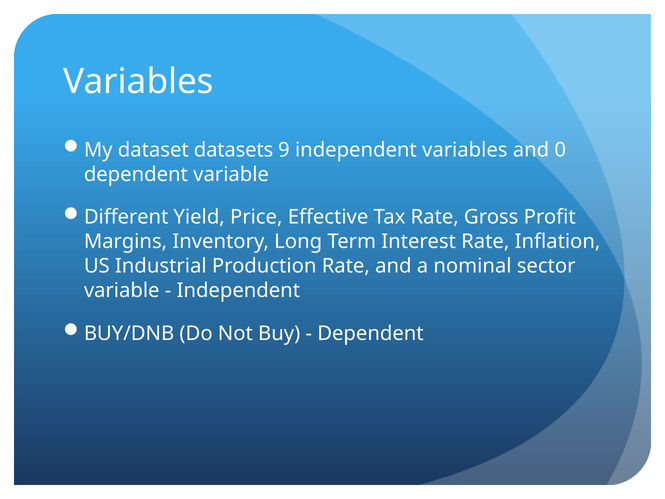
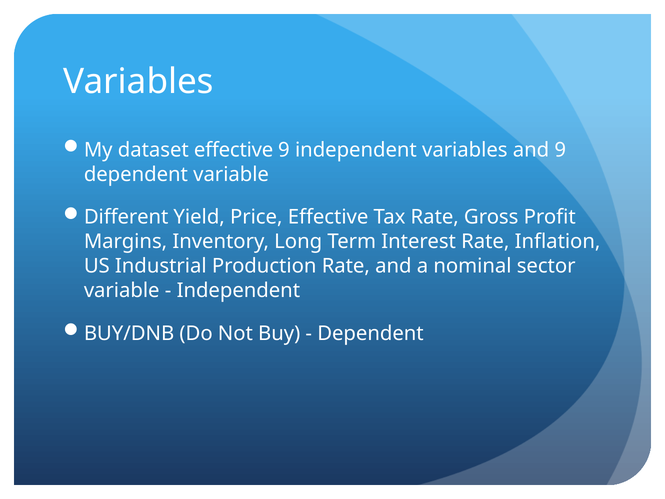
dataset datasets: datasets -> effective (234, 150)
and 0: 0 -> 9 (560, 150)
